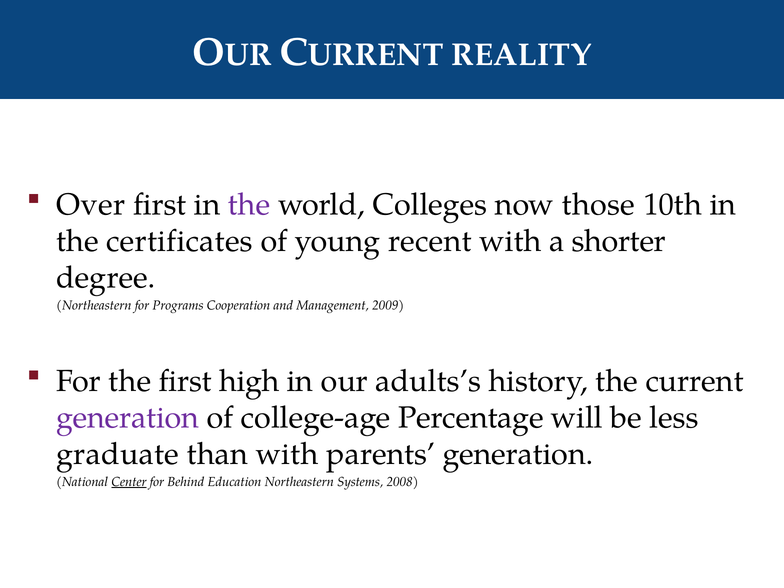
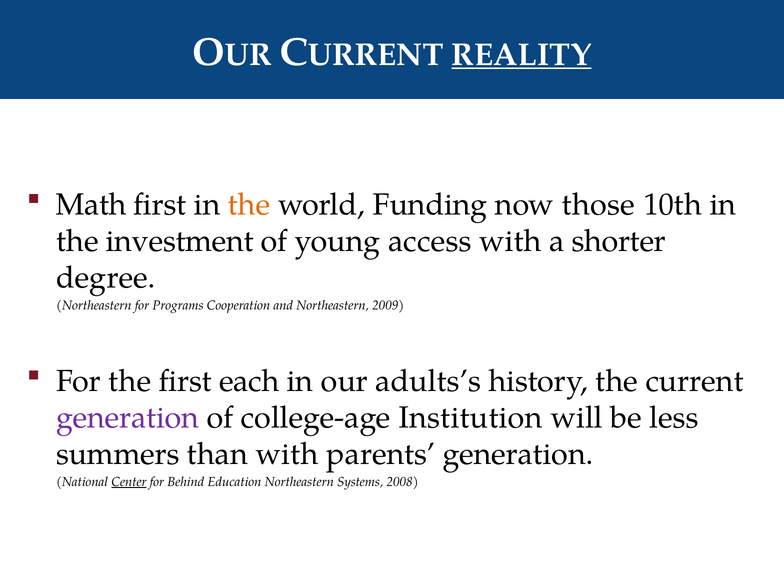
REALITY underline: none -> present (521, 55)
Over: Over -> Math (91, 205)
the colour: purple -> orange (249, 205)
Colleges: Colleges -> Funding (430, 205)
certificates: certificates -> investment (180, 241)
recent: recent -> access (430, 241)
and Management: Management -> Northeastern (333, 305)
high: high -> each (249, 381)
Percentage: Percentage -> Institution (471, 418)
graduate: graduate -> summers (118, 454)
